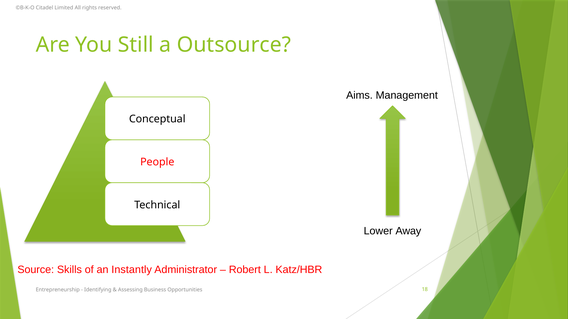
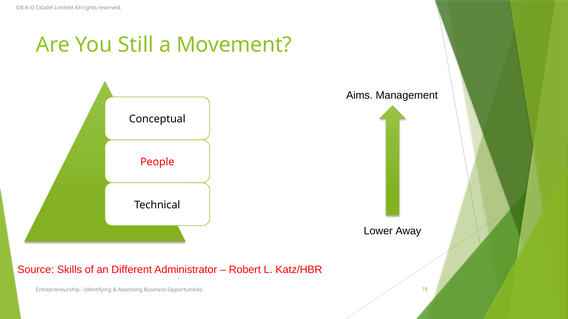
Outsource: Outsource -> Movement (234, 45)
Instantly: Instantly -> Different (132, 270)
